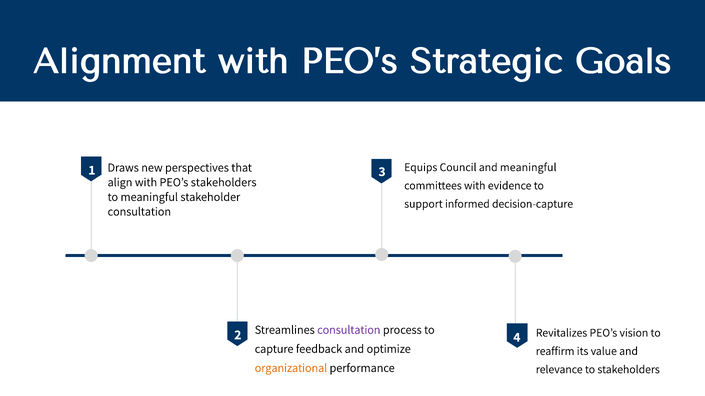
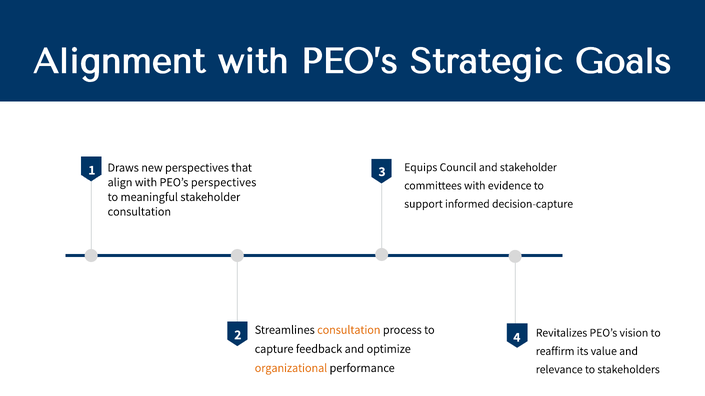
and meaningful: meaningful -> stakeholder (528, 167)
PEO’s stakeholders: stakeholders -> perspectives (224, 182)
consultation colour: purple -> orange (349, 330)
